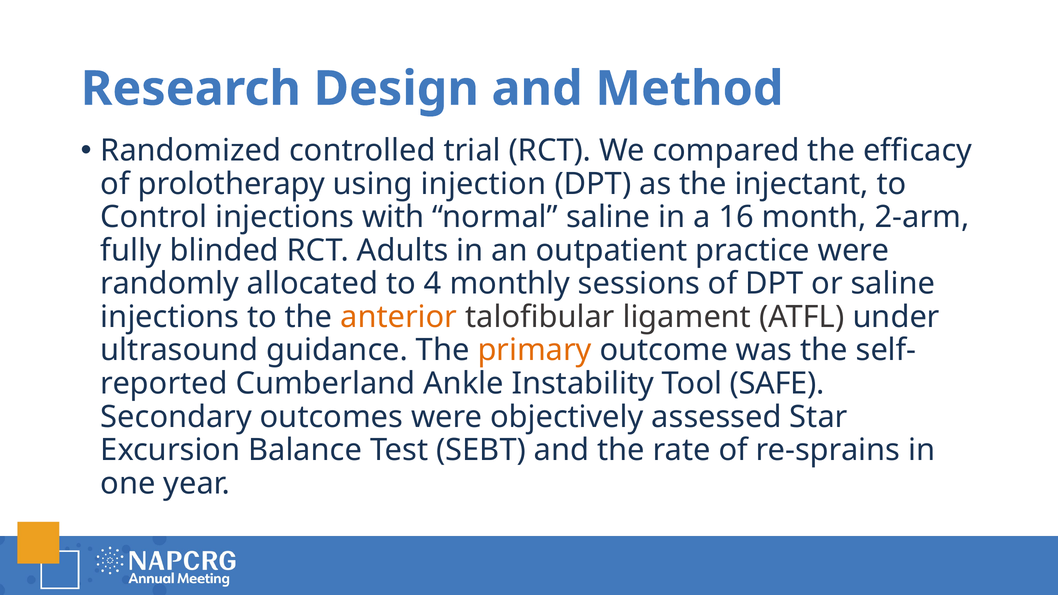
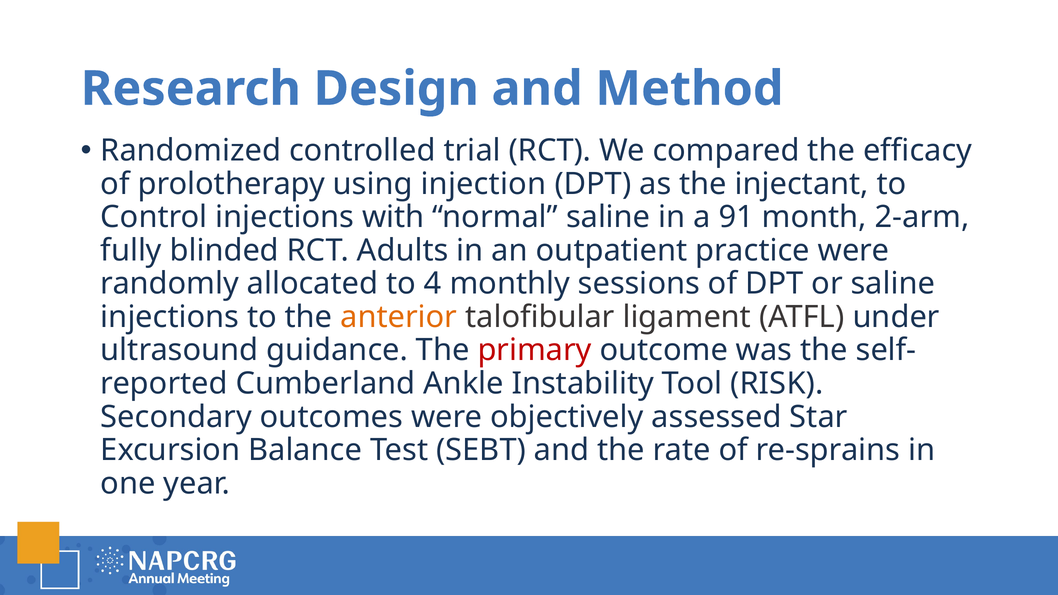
16: 16 -> 91 (736, 217)
primary colour: orange -> red (535, 350)
SAFE: SAFE -> RISK (777, 384)
